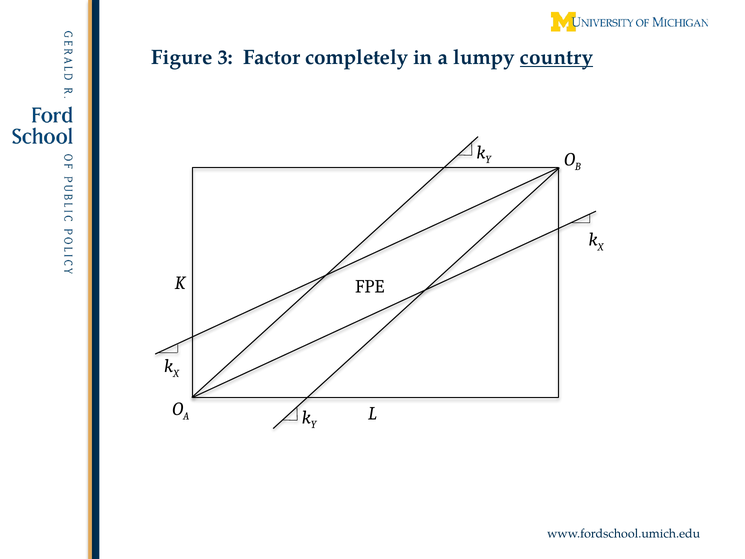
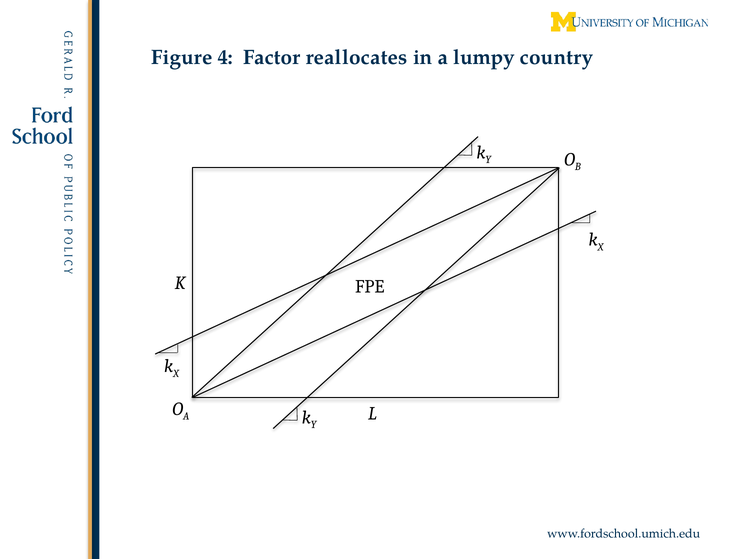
3: 3 -> 4 (225, 58)
completely: completely -> reallocates (357, 58)
country underline: present -> none (556, 58)
